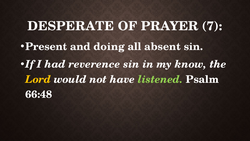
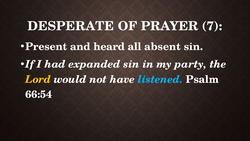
doing: doing -> heard (109, 47)
reverence: reverence -> expanded (94, 64)
know: know -> party (191, 64)
listened colour: light green -> light blue (160, 79)
66:48: 66:48 -> 66:54 (39, 94)
